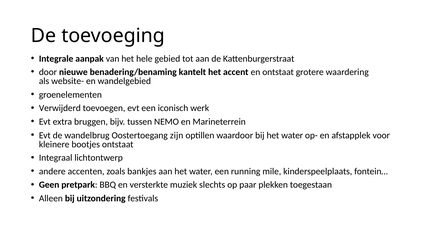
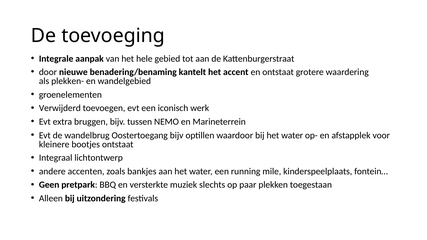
website-: website- -> plekken- (68, 81)
Oostertoegang zijn: zijn -> bijv (177, 135)
